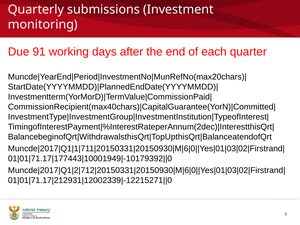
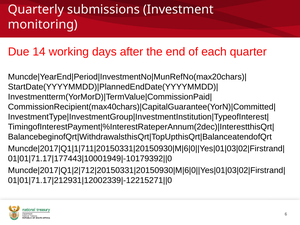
91: 91 -> 14 (39, 52)
